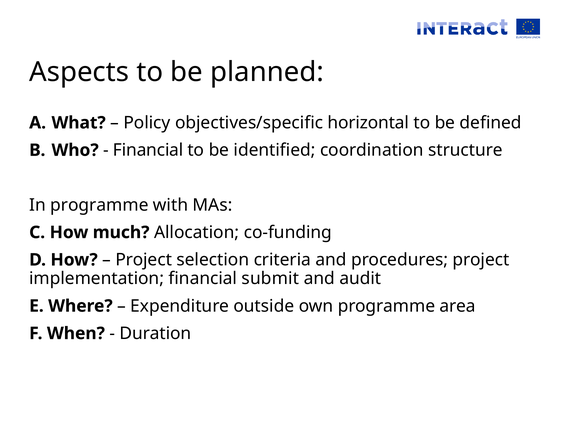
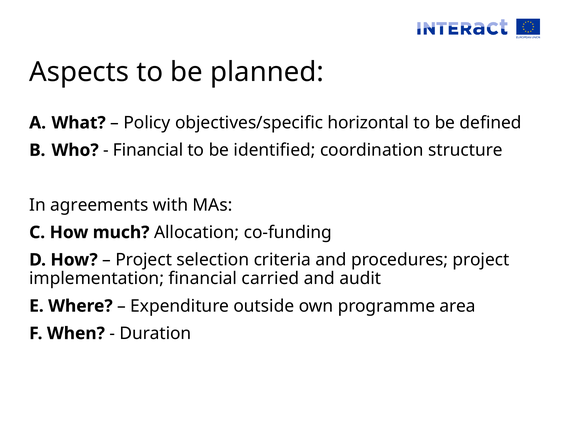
In programme: programme -> agreements (99, 205)
submit: submit -> carried (270, 279)
